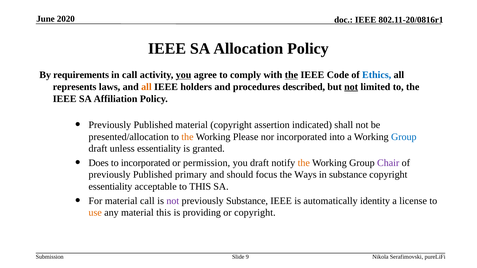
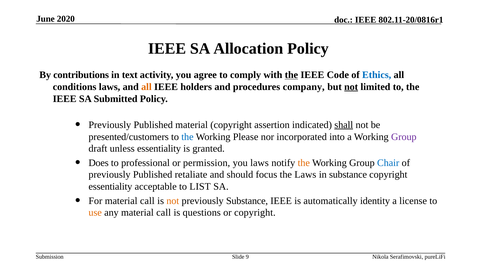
requirements: requirements -> contributions (81, 75)
in call: call -> text (130, 75)
you underline: present -> none (184, 75)
represents: represents -> conditions (75, 87)
described: described -> company (304, 87)
Affiliation: Affiliation -> Submitted (116, 99)
shall underline: none -> present (344, 125)
presented/allocation: presented/allocation -> presented/customers (129, 137)
the colour: orange -> blue (187, 137)
Group colour: blue -> purple (404, 137)
to incorporated: incorporated -> professional (145, 163)
you draft: draft -> laws (260, 163)
Chair colour: purple -> blue (388, 163)
primary: primary -> retaliate (191, 175)
the Ways: Ways -> Laws (305, 175)
to THIS: THIS -> LIST (200, 187)
not colour: purple -> orange (173, 201)
any material this: this -> call (164, 213)
providing: providing -> questions (202, 213)
